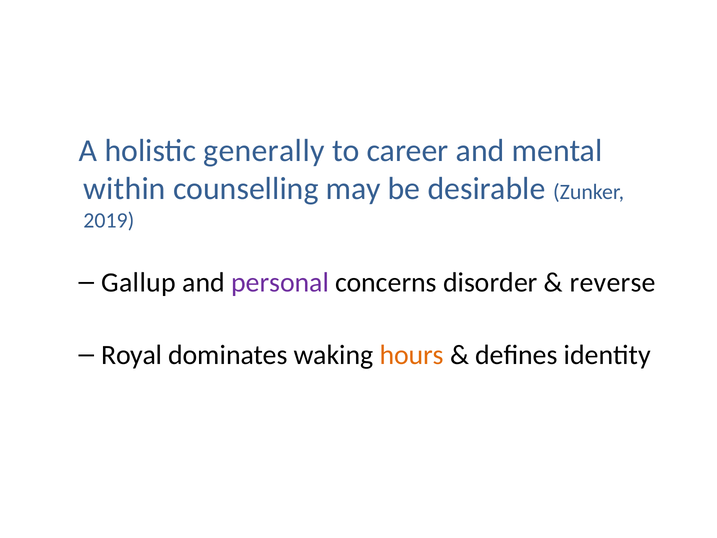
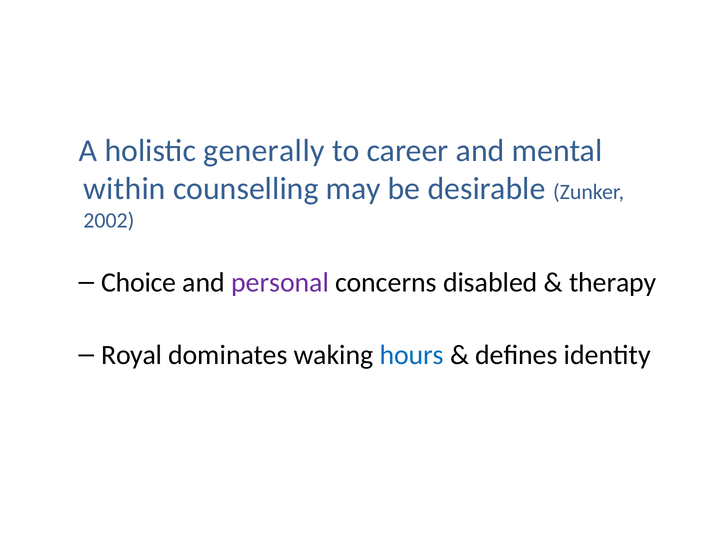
2019: 2019 -> 2002 (109, 220)
Gallup: Gallup -> Choice (139, 282)
disorder: disorder -> disabled (490, 282)
reverse: reverse -> therapy (613, 282)
hours colour: orange -> blue (412, 355)
